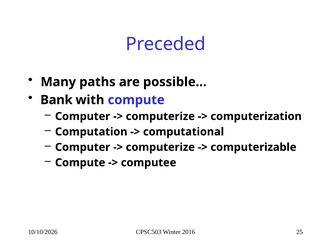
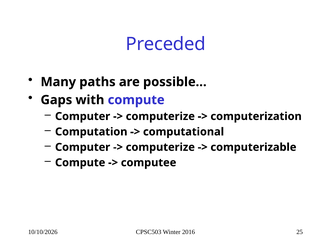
Bank: Bank -> Gaps (56, 100)
